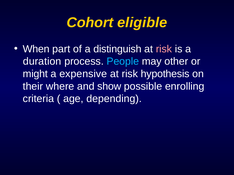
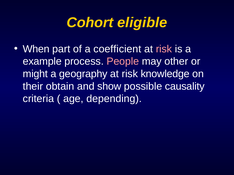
distinguish: distinguish -> coefficient (117, 49)
duration: duration -> example (42, 62)
People colour: light blue -> pink (123, 62)
expensive: expensive -> geography (83, 74)
hypothesis: hypothesis -> knowledge (165, 74)
where: where -> obtain (60, 87)
enrolling: enrolling -> causality (185, 87)
